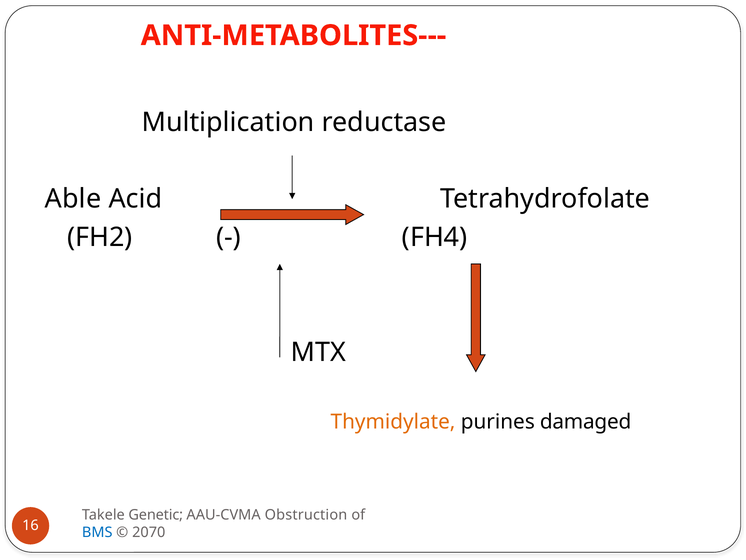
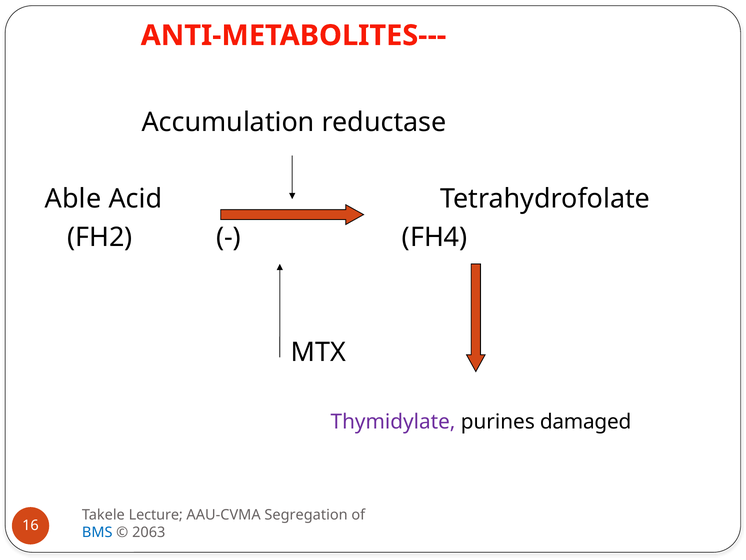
Multiplication: Multiplication -> Accumulation (228, 122)
Thymidylate colour: orange -> purple (393, 422)
Genetic: Genetic -> Lecture (156, 514)
Obstruction: Obstruction -> Segregation (306, 514)
2070: 2070 -> 2063 (149, 532)
